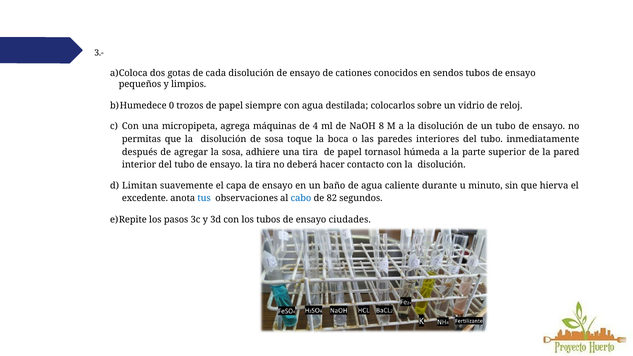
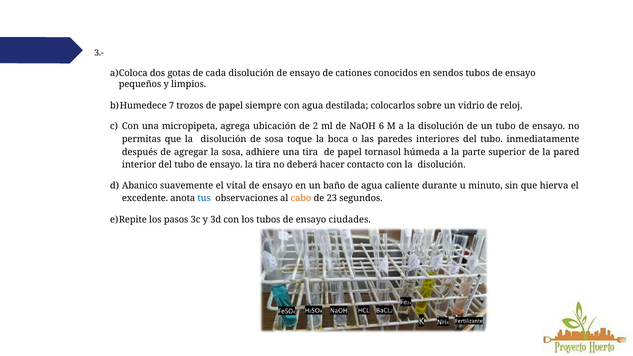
0: 0 -> 7 (172, 106)
máquinas: máquinas -> ubicación (275, 126)
4: 4 -> 2 (315, 126)
8: 8 -> 6 (381, 126)
Limitan: Limitan -> Abanico (140, 186)
capa: capa -> vital (236, 186)
cabo colour: blue -> orange (301, 198)
82: 82 -> 23 (332, 198)
